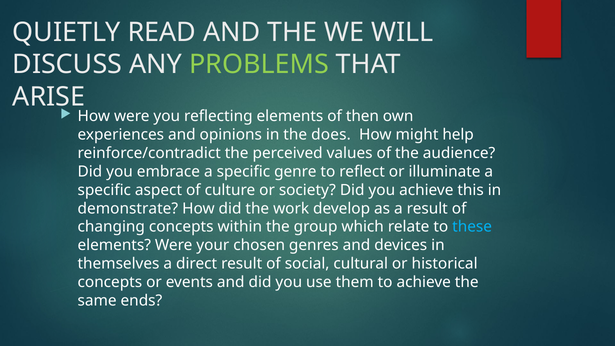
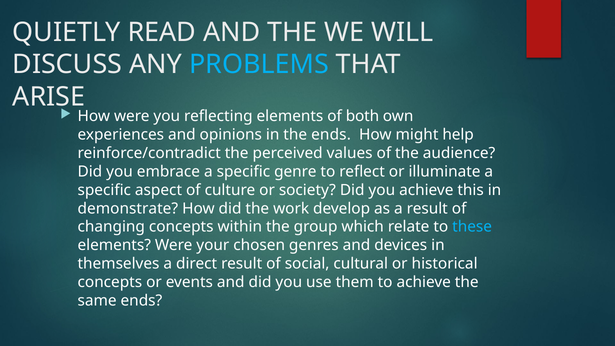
PROBLEMS colour: light green -> light blue (259, 65)
then: then -> both (362, 116)
the does: does -> ends (331, 135)
